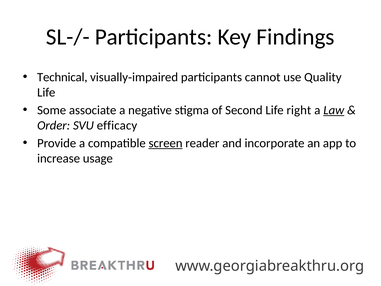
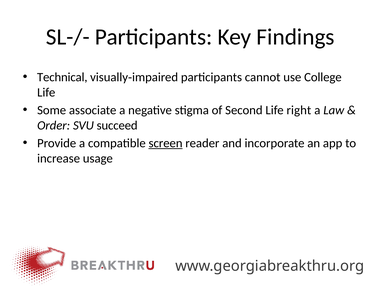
Quality: Quality -> College (323, 77)
Law underline: present -> none (334, 110)
efficacy: efficacy -> succeed (117, 125)
